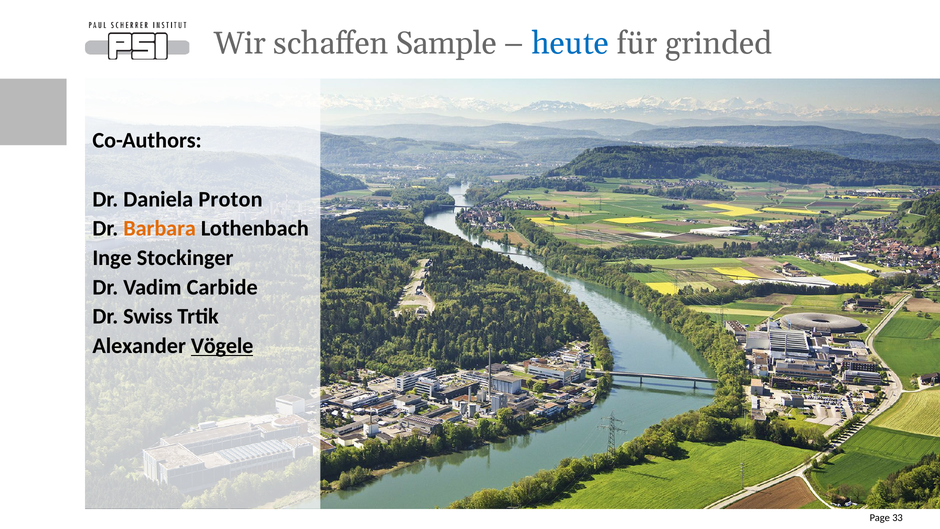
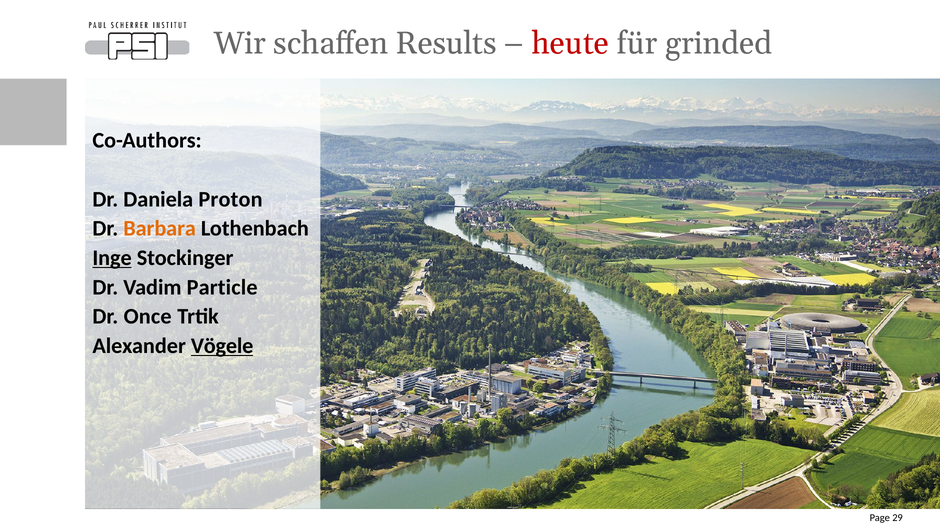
Sample: Sample -> Results (446, 43)
heute colour: blue -> red (570, 43)
Inge underline: none -> present (112, 258)
Carbide: Carbide -> Particle (222, 287)
Swiss: Swiss -> Once (148, 316)
33: 33 -> 29 (898, 518)
